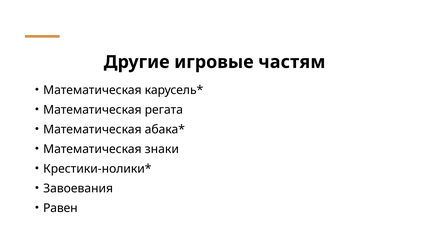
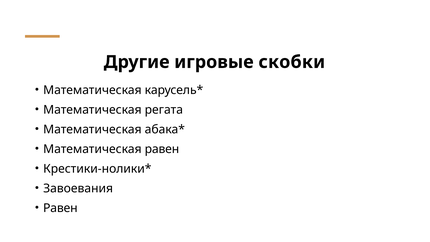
частям: частям -> скобки (292, 62)
Математическая знаки: знаки -> равен (162, 149)
